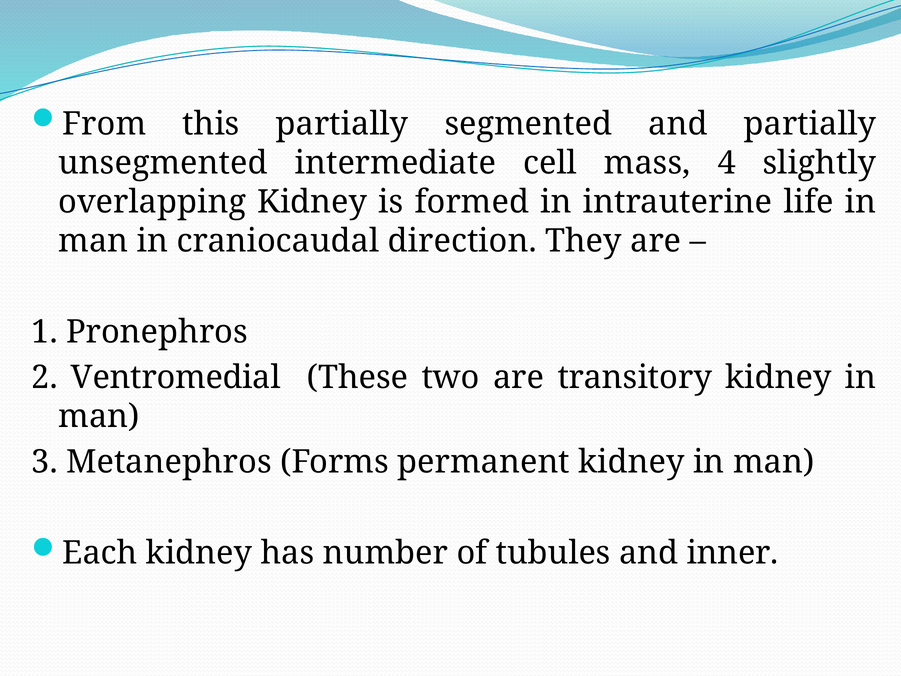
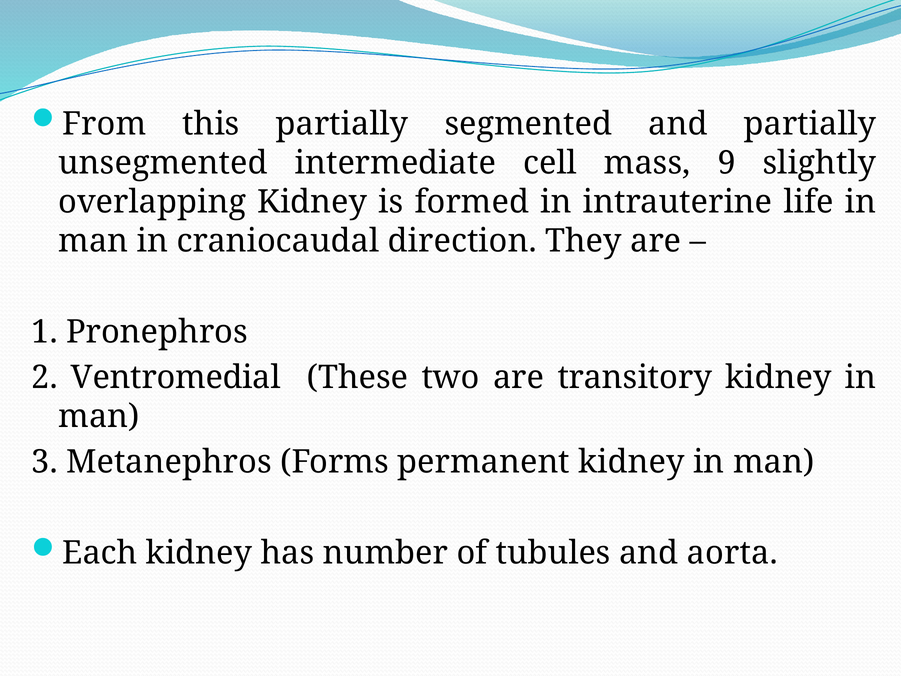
4: 4 -> 9 (727, 163)
inner: inner -> aorta (732, 553)
